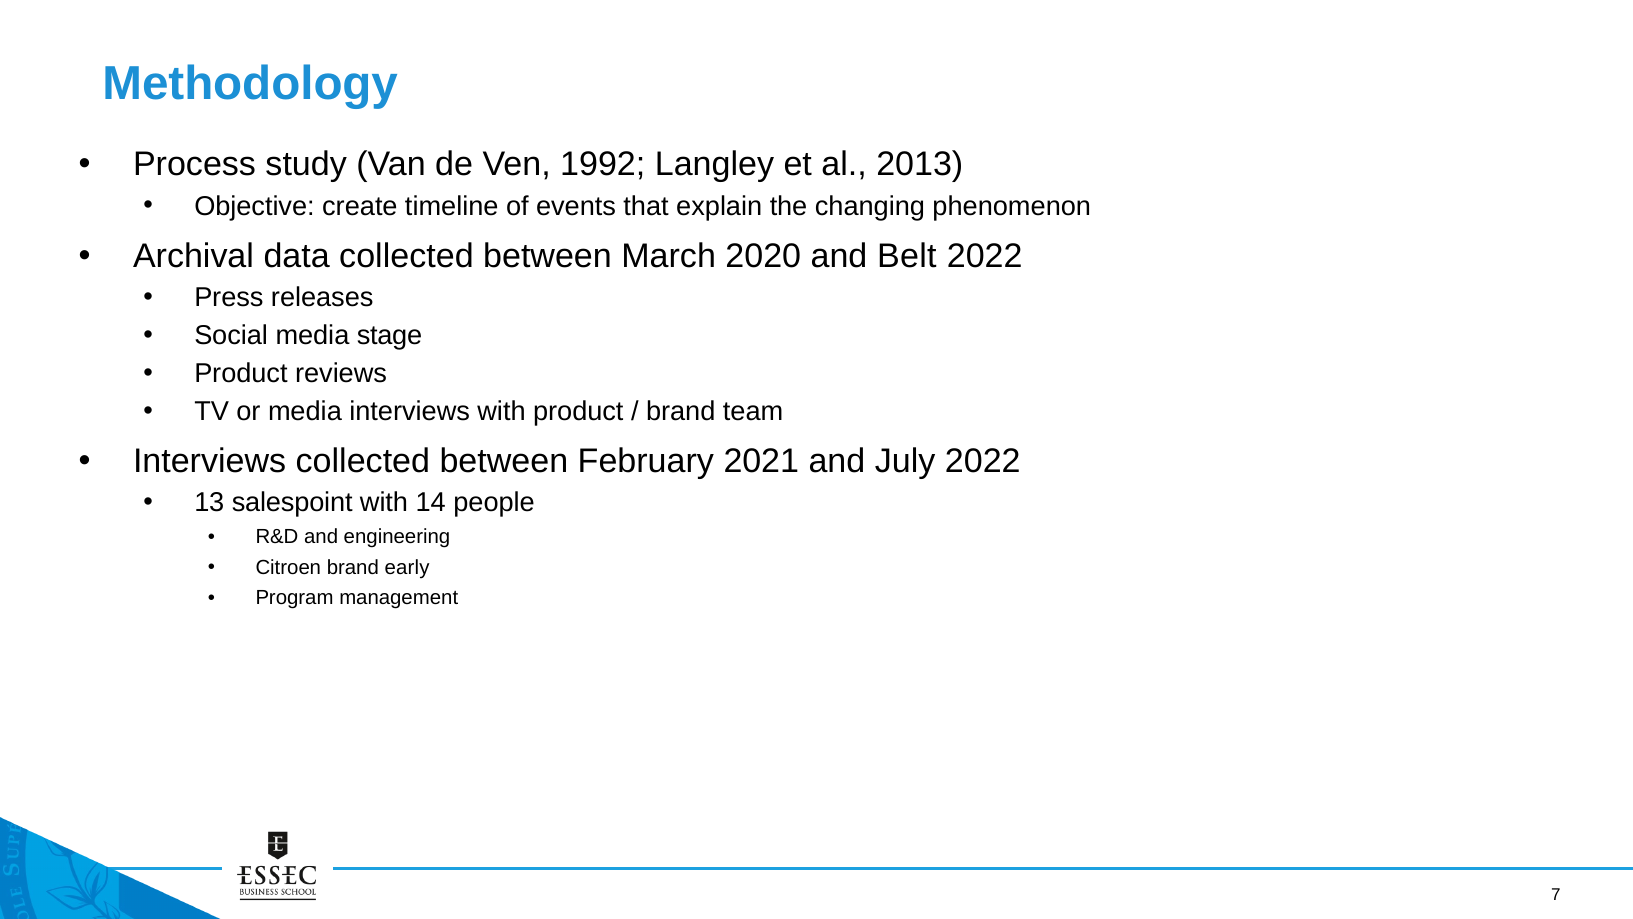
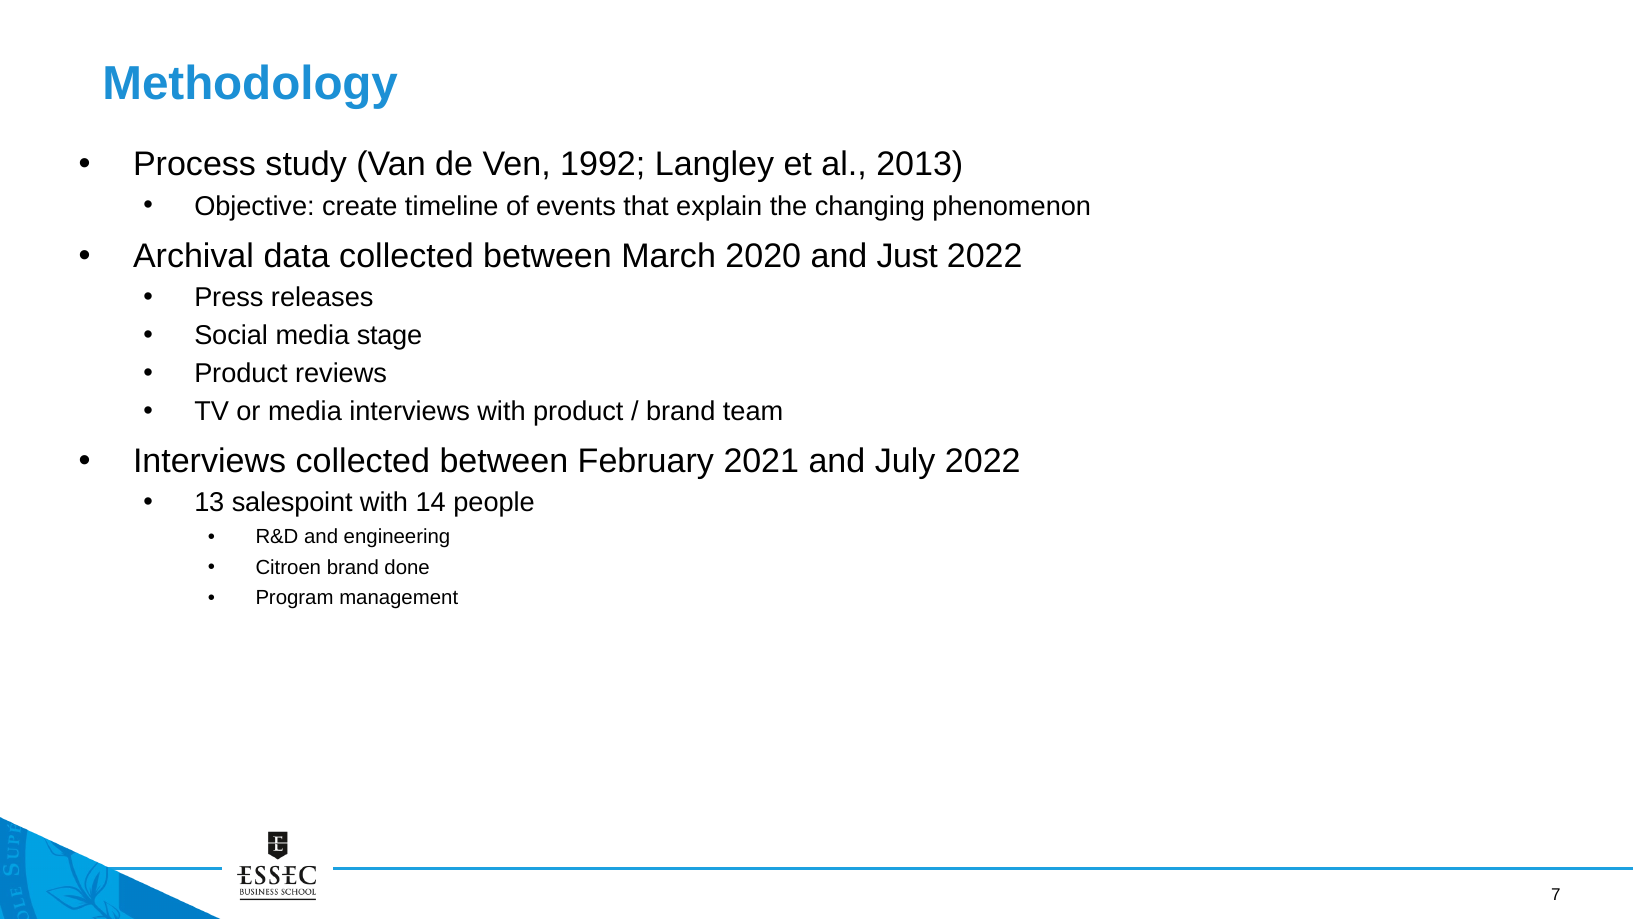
Belt: Belt -> Just (907, 256)
early: early -> done (407, 567)
